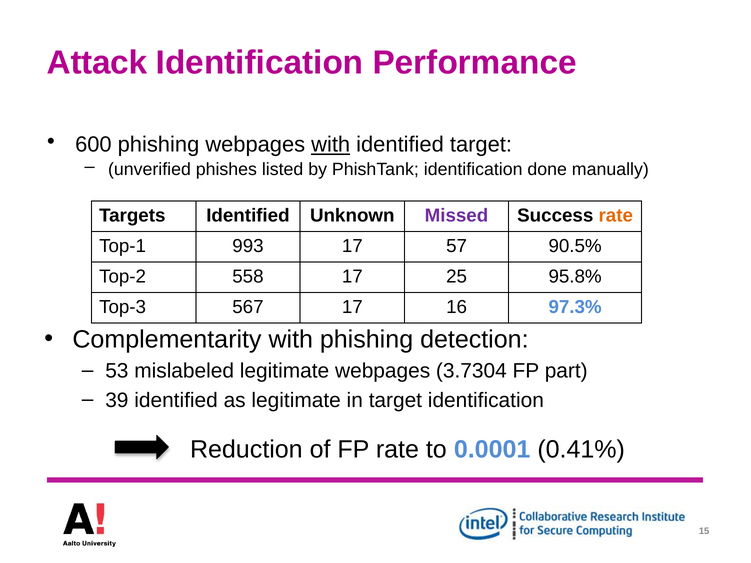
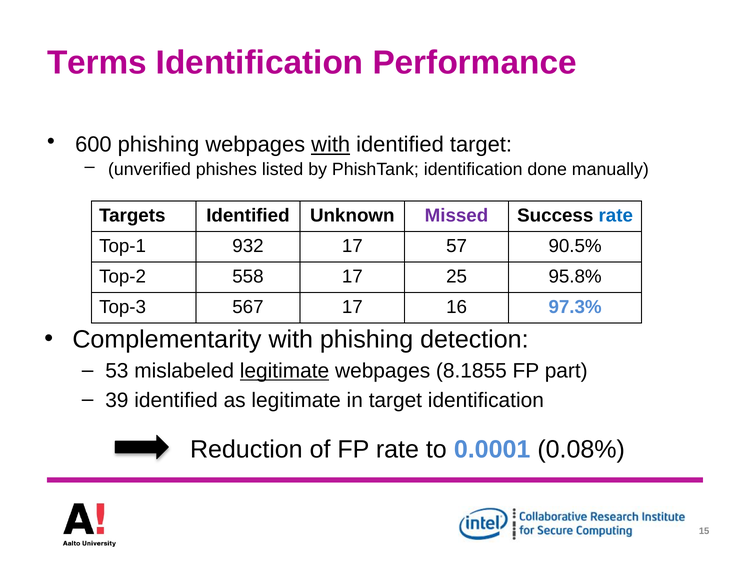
Attack: Attack -> Terms (97, 63)
rate colour: orange -> blue (616, 216)
993: 993 -> 932 (248, 246)
legitimate underline: none -> present (285, 371)
3.7304: 3.7304 -> 8.1855 (471, 371)
0.41%: 0.41% -> 0.08% (581, 450)
